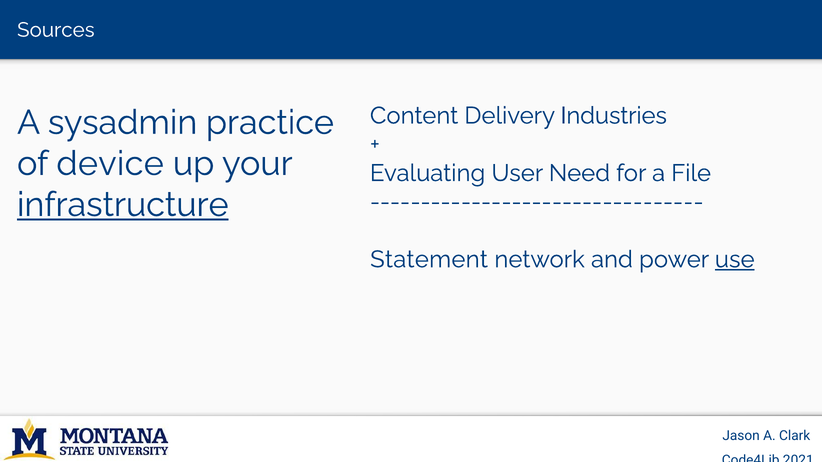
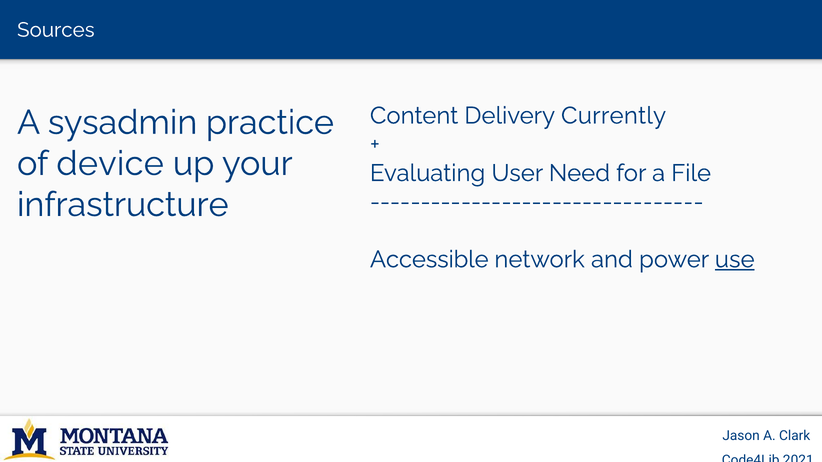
Industries: Industries -> Currently (614, 116)
infrastructure underline: present -> none (123, 205)
Statement: Statement -> Accessible (429, 260)
